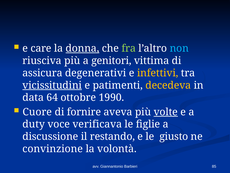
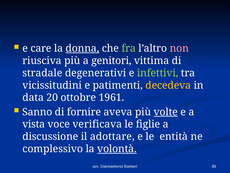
non colour: light blue -> pink (179, 48)
assicura: assicura -> stradale (42, 73)
infettivi colour: yellow -> light green (158, 73)
vicissitudini underline: present -> none (52, 85)
64: 64 -> 20 (52, 97)
1990: 1990 -> 1961 (111, 97)
Cuore: Cuore -> Sanno (37, 112)
duty: duty -> vista (34, 124)
restando: restando -> adottare (112, 136)
giusto: giusto -> entità (174, 136)
convinzione: convinzione -> complessivo (53, 148)
volontà underline: none -> present (117, 148)
